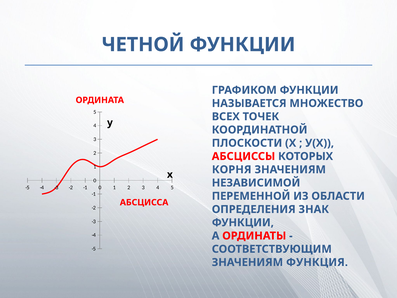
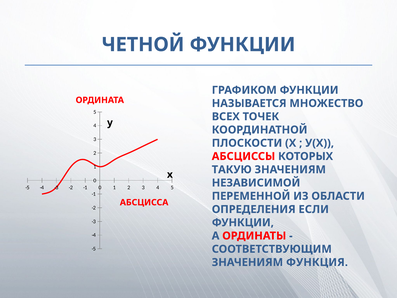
КОРНЯ: КОРНЯ -> ТАКУЮ (232, 169)
ЗНАК: ЗНАК -> ЕСЛИ (314, 209)
